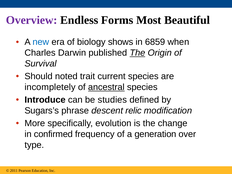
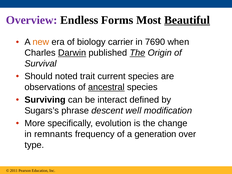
Beautiful underline: none -> present (187, 20)
new colour: blue -> orange (41, 42)
shows: shows -> carrier (121, 42)
6859: 6859 -> 7690 (155, 42)
Darwin underline: none -> present (72, 53)
incompletely: incompletely -> observations (50, 87)
Introduce: Introduce -> Surviving (45, 100)
studies: studies -> interact (112, 100)
relic: relic -> well (133, 111)
confirmed: confirmed -> remnants (53, 134)
